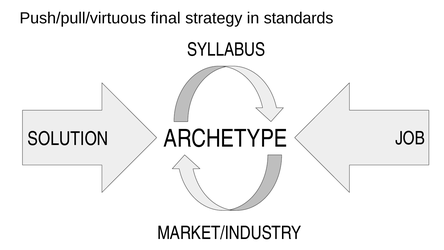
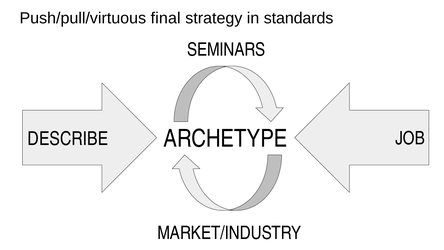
SYLLABUS: SYLLABUS -> SEMINARS (226, 50)
SOLUTION: SOLUTION -> DESCRIBE (68, 139)
